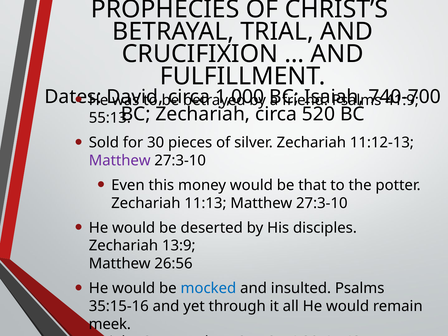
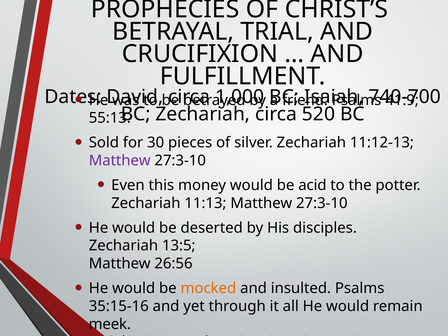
that: that -> acid (312, 185)
13:9: 13:9 -> 13:5 (179, 246)
mocked colour: blue -> orange (208, 288)
